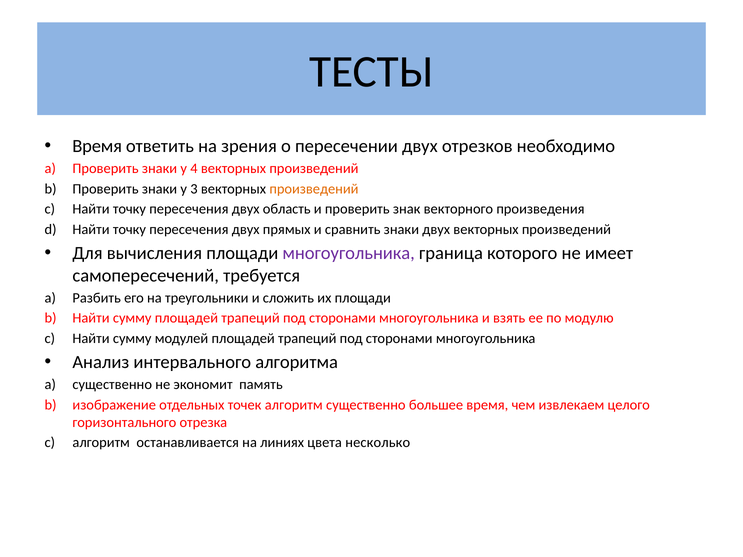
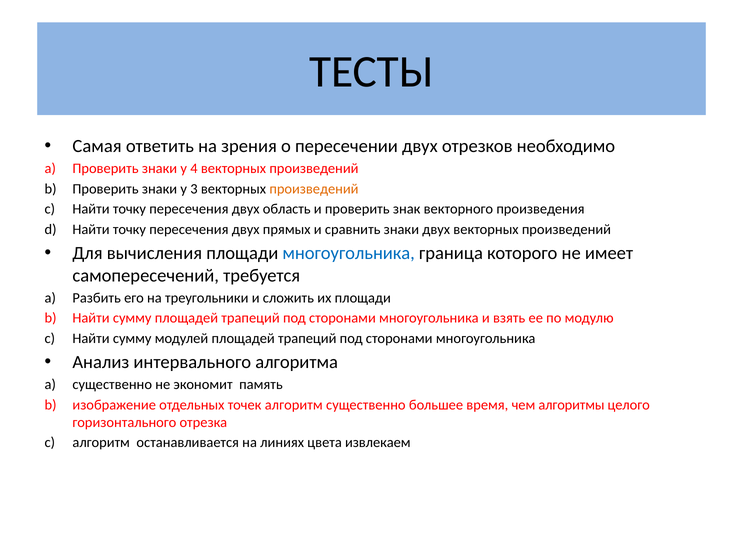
Время: Время -> Самая (97, 146)
многоугольника colour: purple -> blue (349, 253)
извлекаем: извлекаем -> алгоритмы (571, 405)
несколько: несколько -> извлекаем (378, 443)
